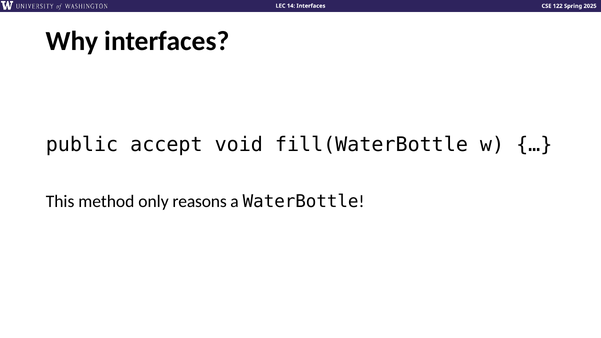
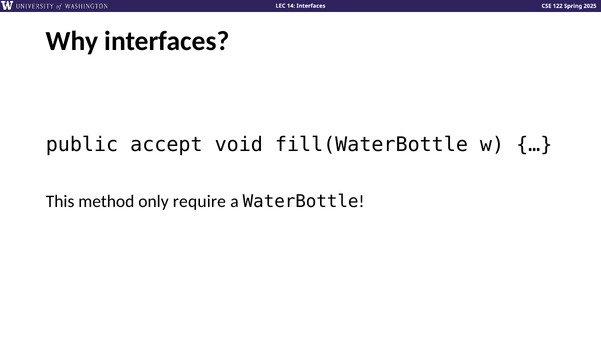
reasons: reasons -> require (199, 202)
